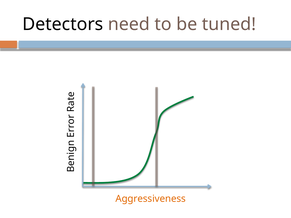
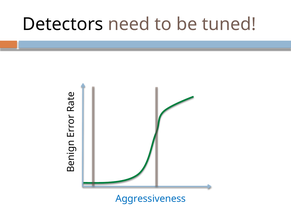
Aggressiveness colour: orange -> blue (151, 199)
